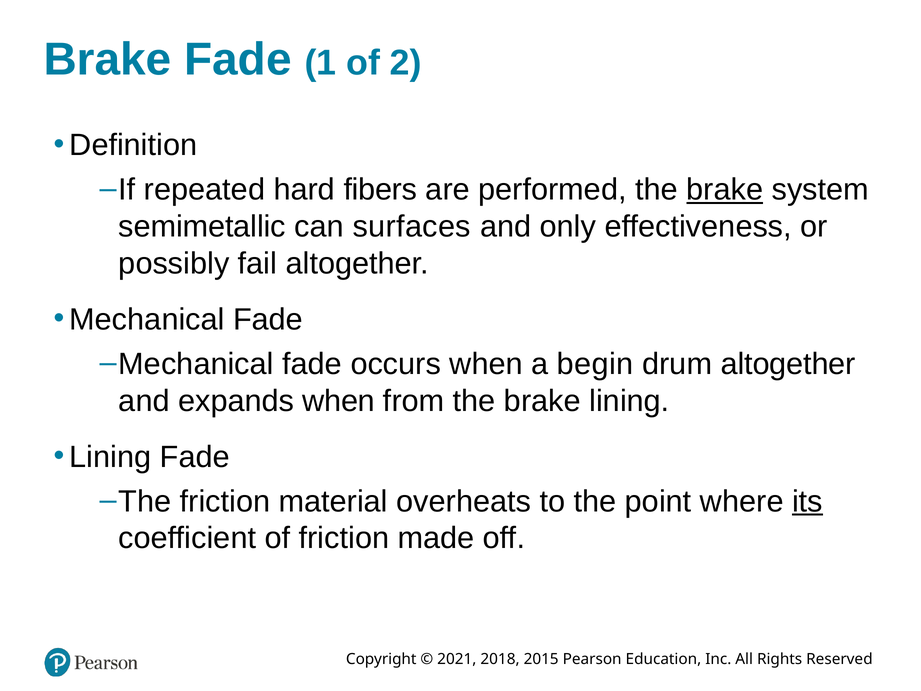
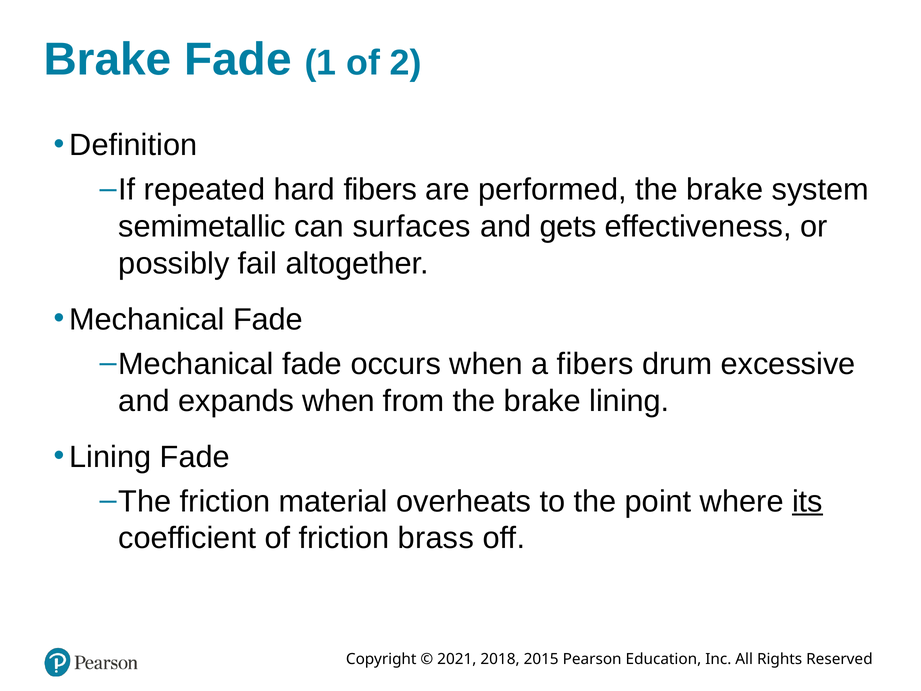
brake underline: present -> none (725, 190)
only: only -> gets (568, 226)
a begin: begin -> fibers (595, 364)
drum altogether: altogether -> excessive (788, 364)
made: made -> brass (436, 538)
